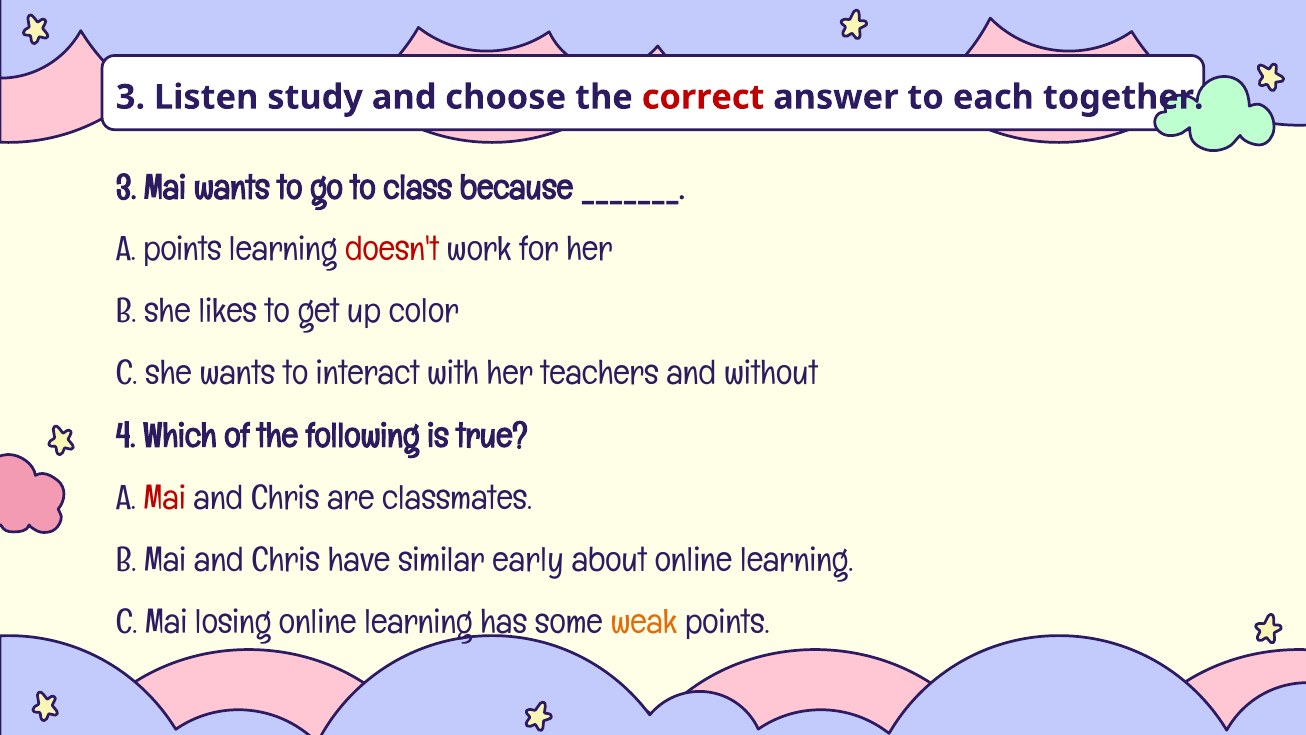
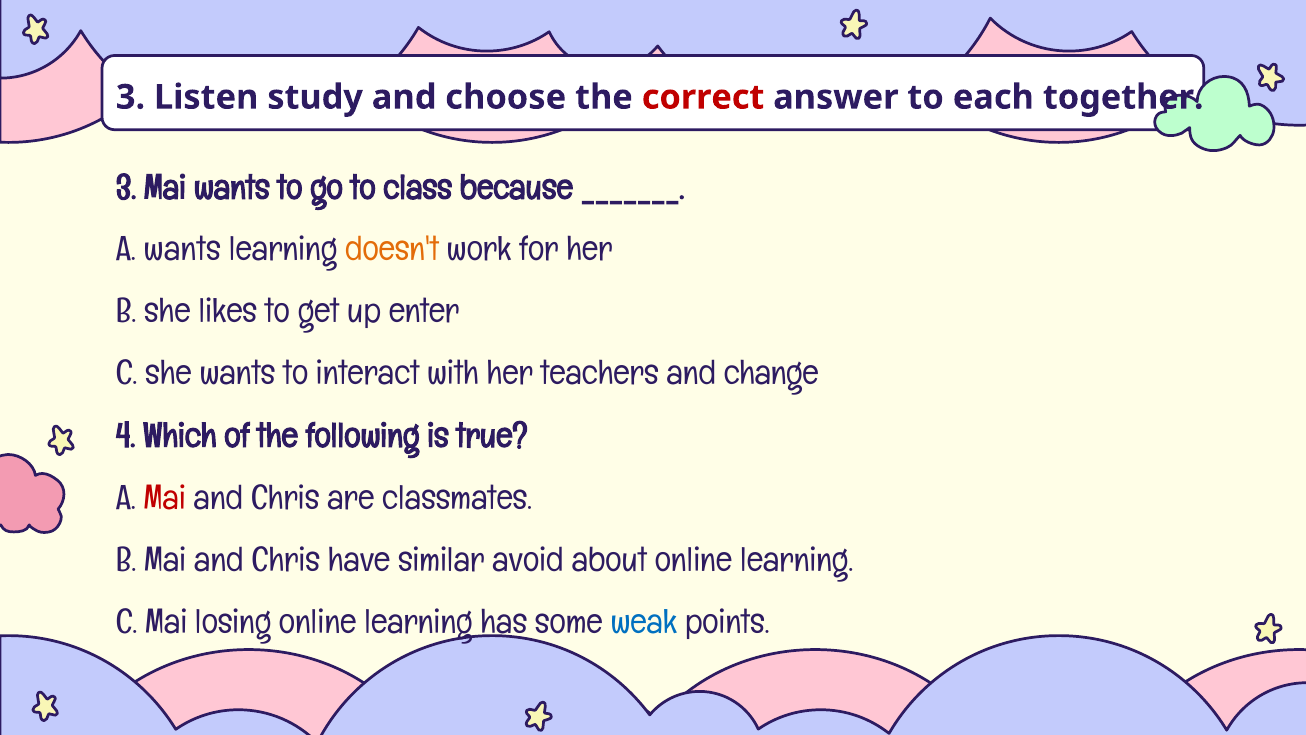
A points: points -> wants (182, 249)
doesn't colour: red -> orange (392, 249)
color: color -> enter (424, 311)
without: without -> change (771, 373)
early: early -> avoid (528, 559)
weak colour: orange -> blue (644, 621)
